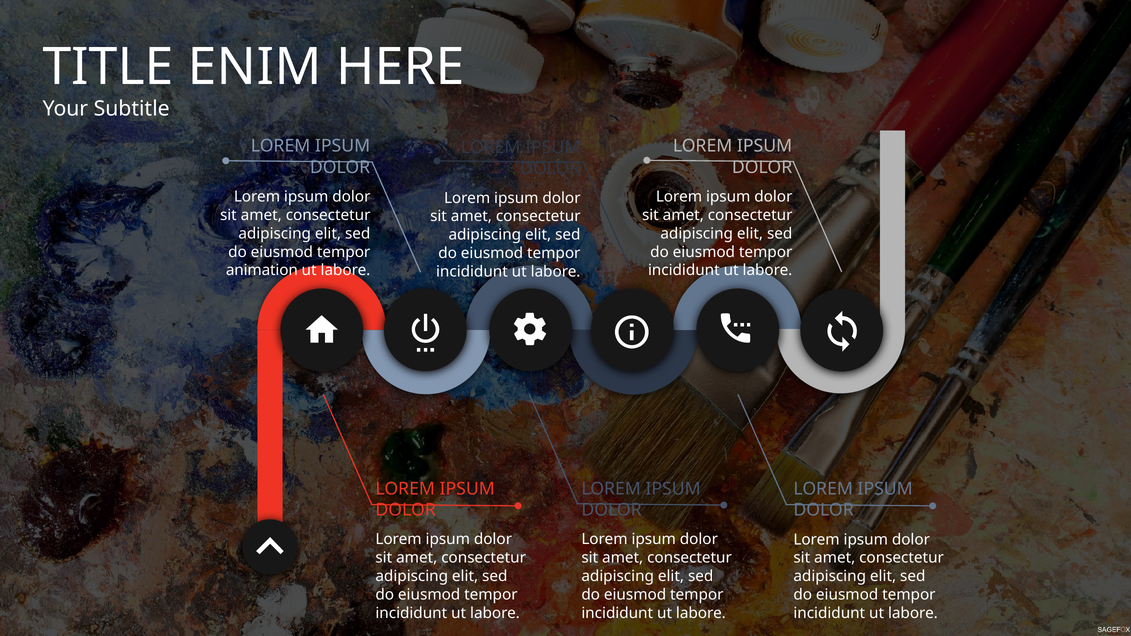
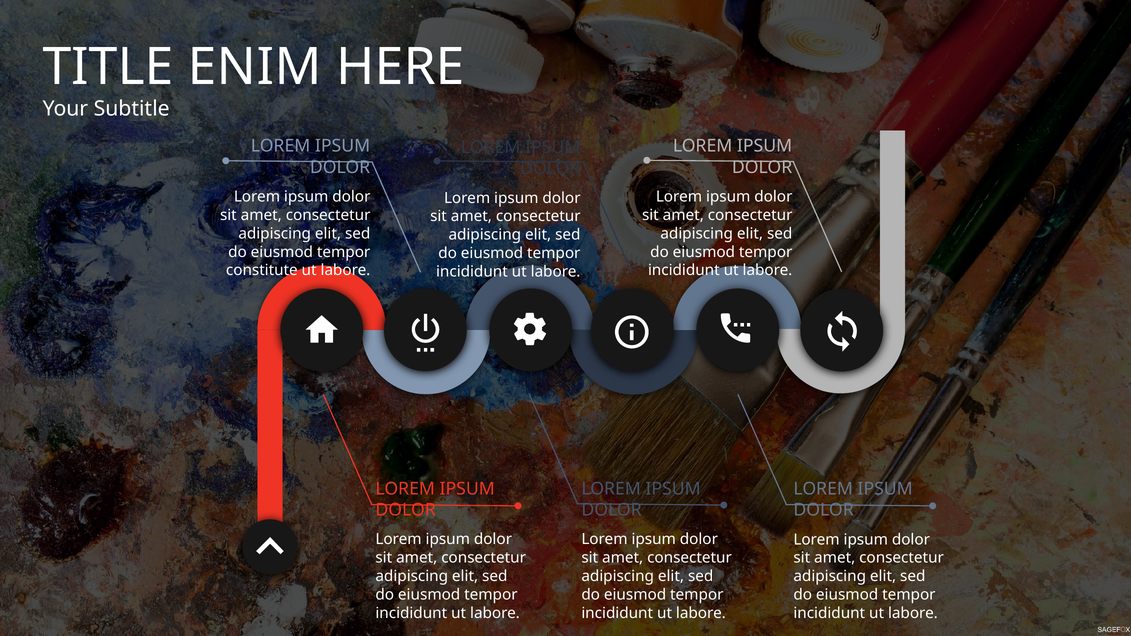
animation: animation -> constitute (262, 271)
